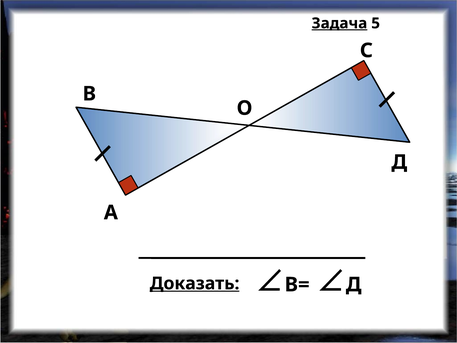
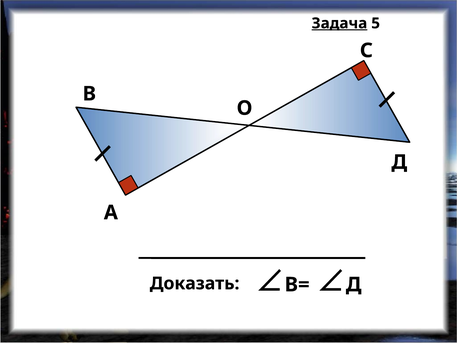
Доказать underline: present -> none (195, 283)
